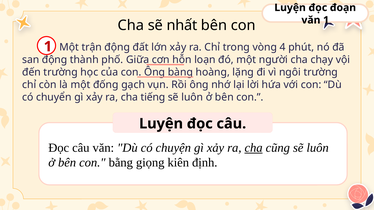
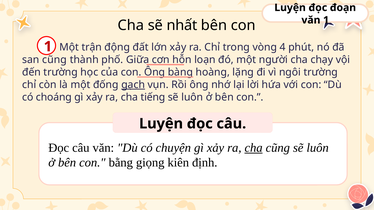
san động: động -> cũng (54, 60)
gạch underline: none -> present (133, 85)
chuyển: chuyển -> choáng (54, 97)
